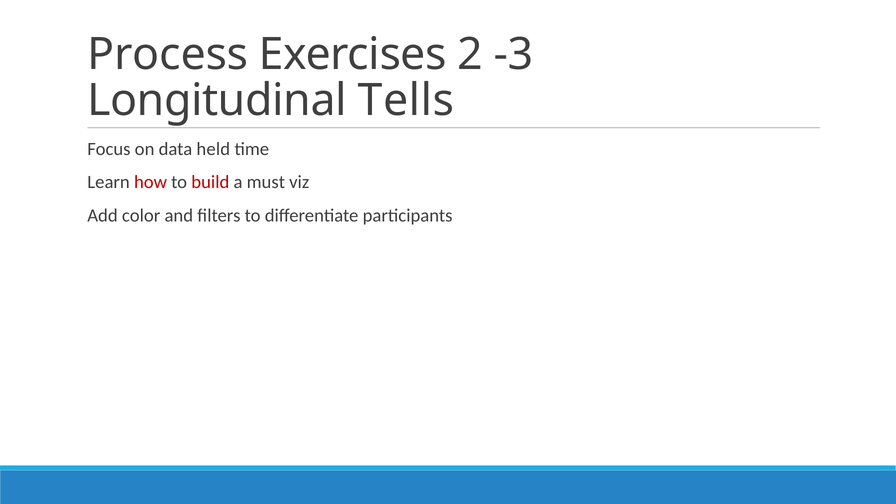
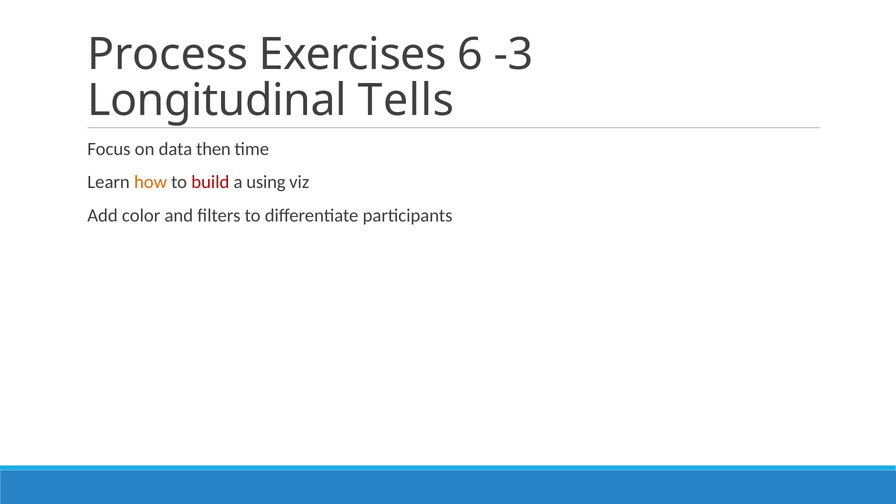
2: 2 -> 6 (470, 55)
held: held -> then (214, 149)
how colour: red -> orange (150, 182)
must: must -> using (266, 182)
